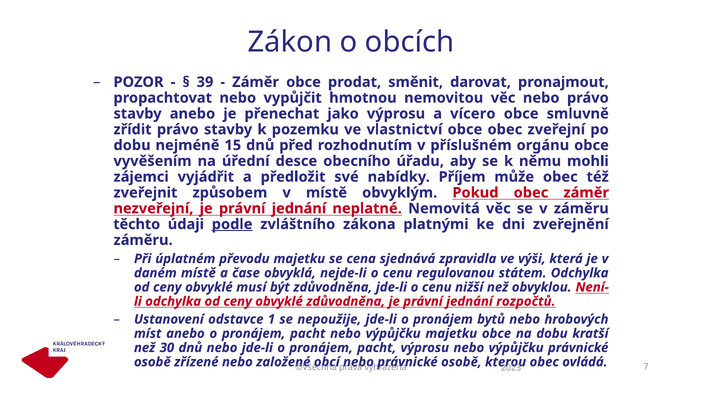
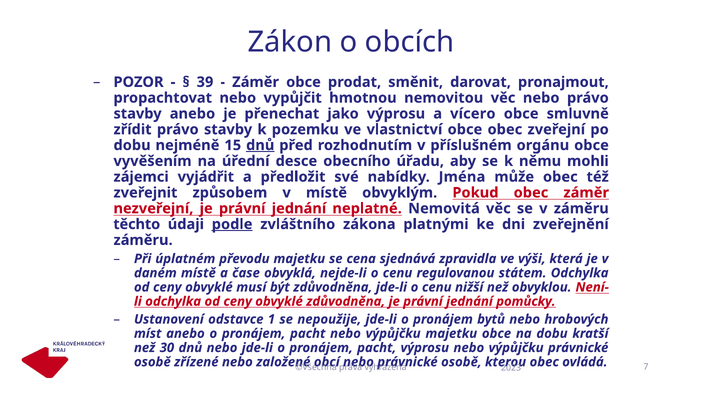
dnů underline: none -> present (260, 145)
Příjem: Příjem -> Jména (462, 177)
rozpočtů: rozpočtů -> pomůcky (526, 301)
